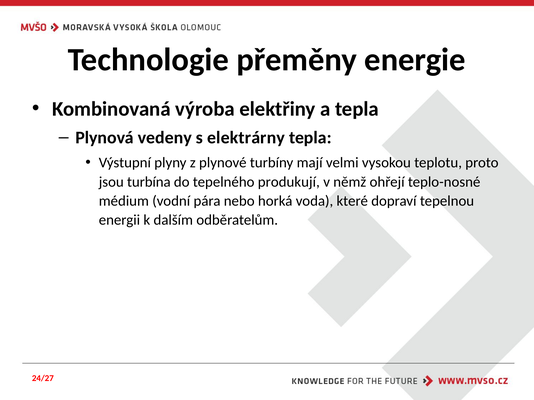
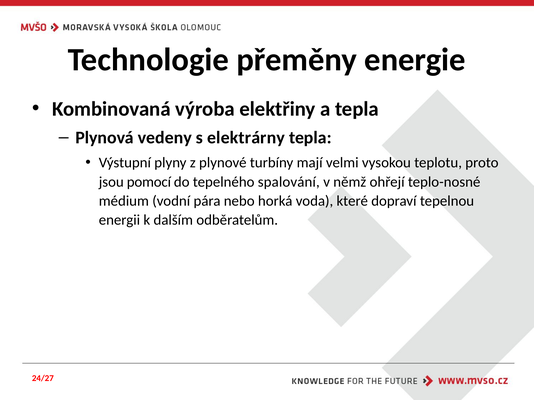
turbína: turbína -> pomocí (149, 182)
produkují: produkují -> spalování (289, 182)
